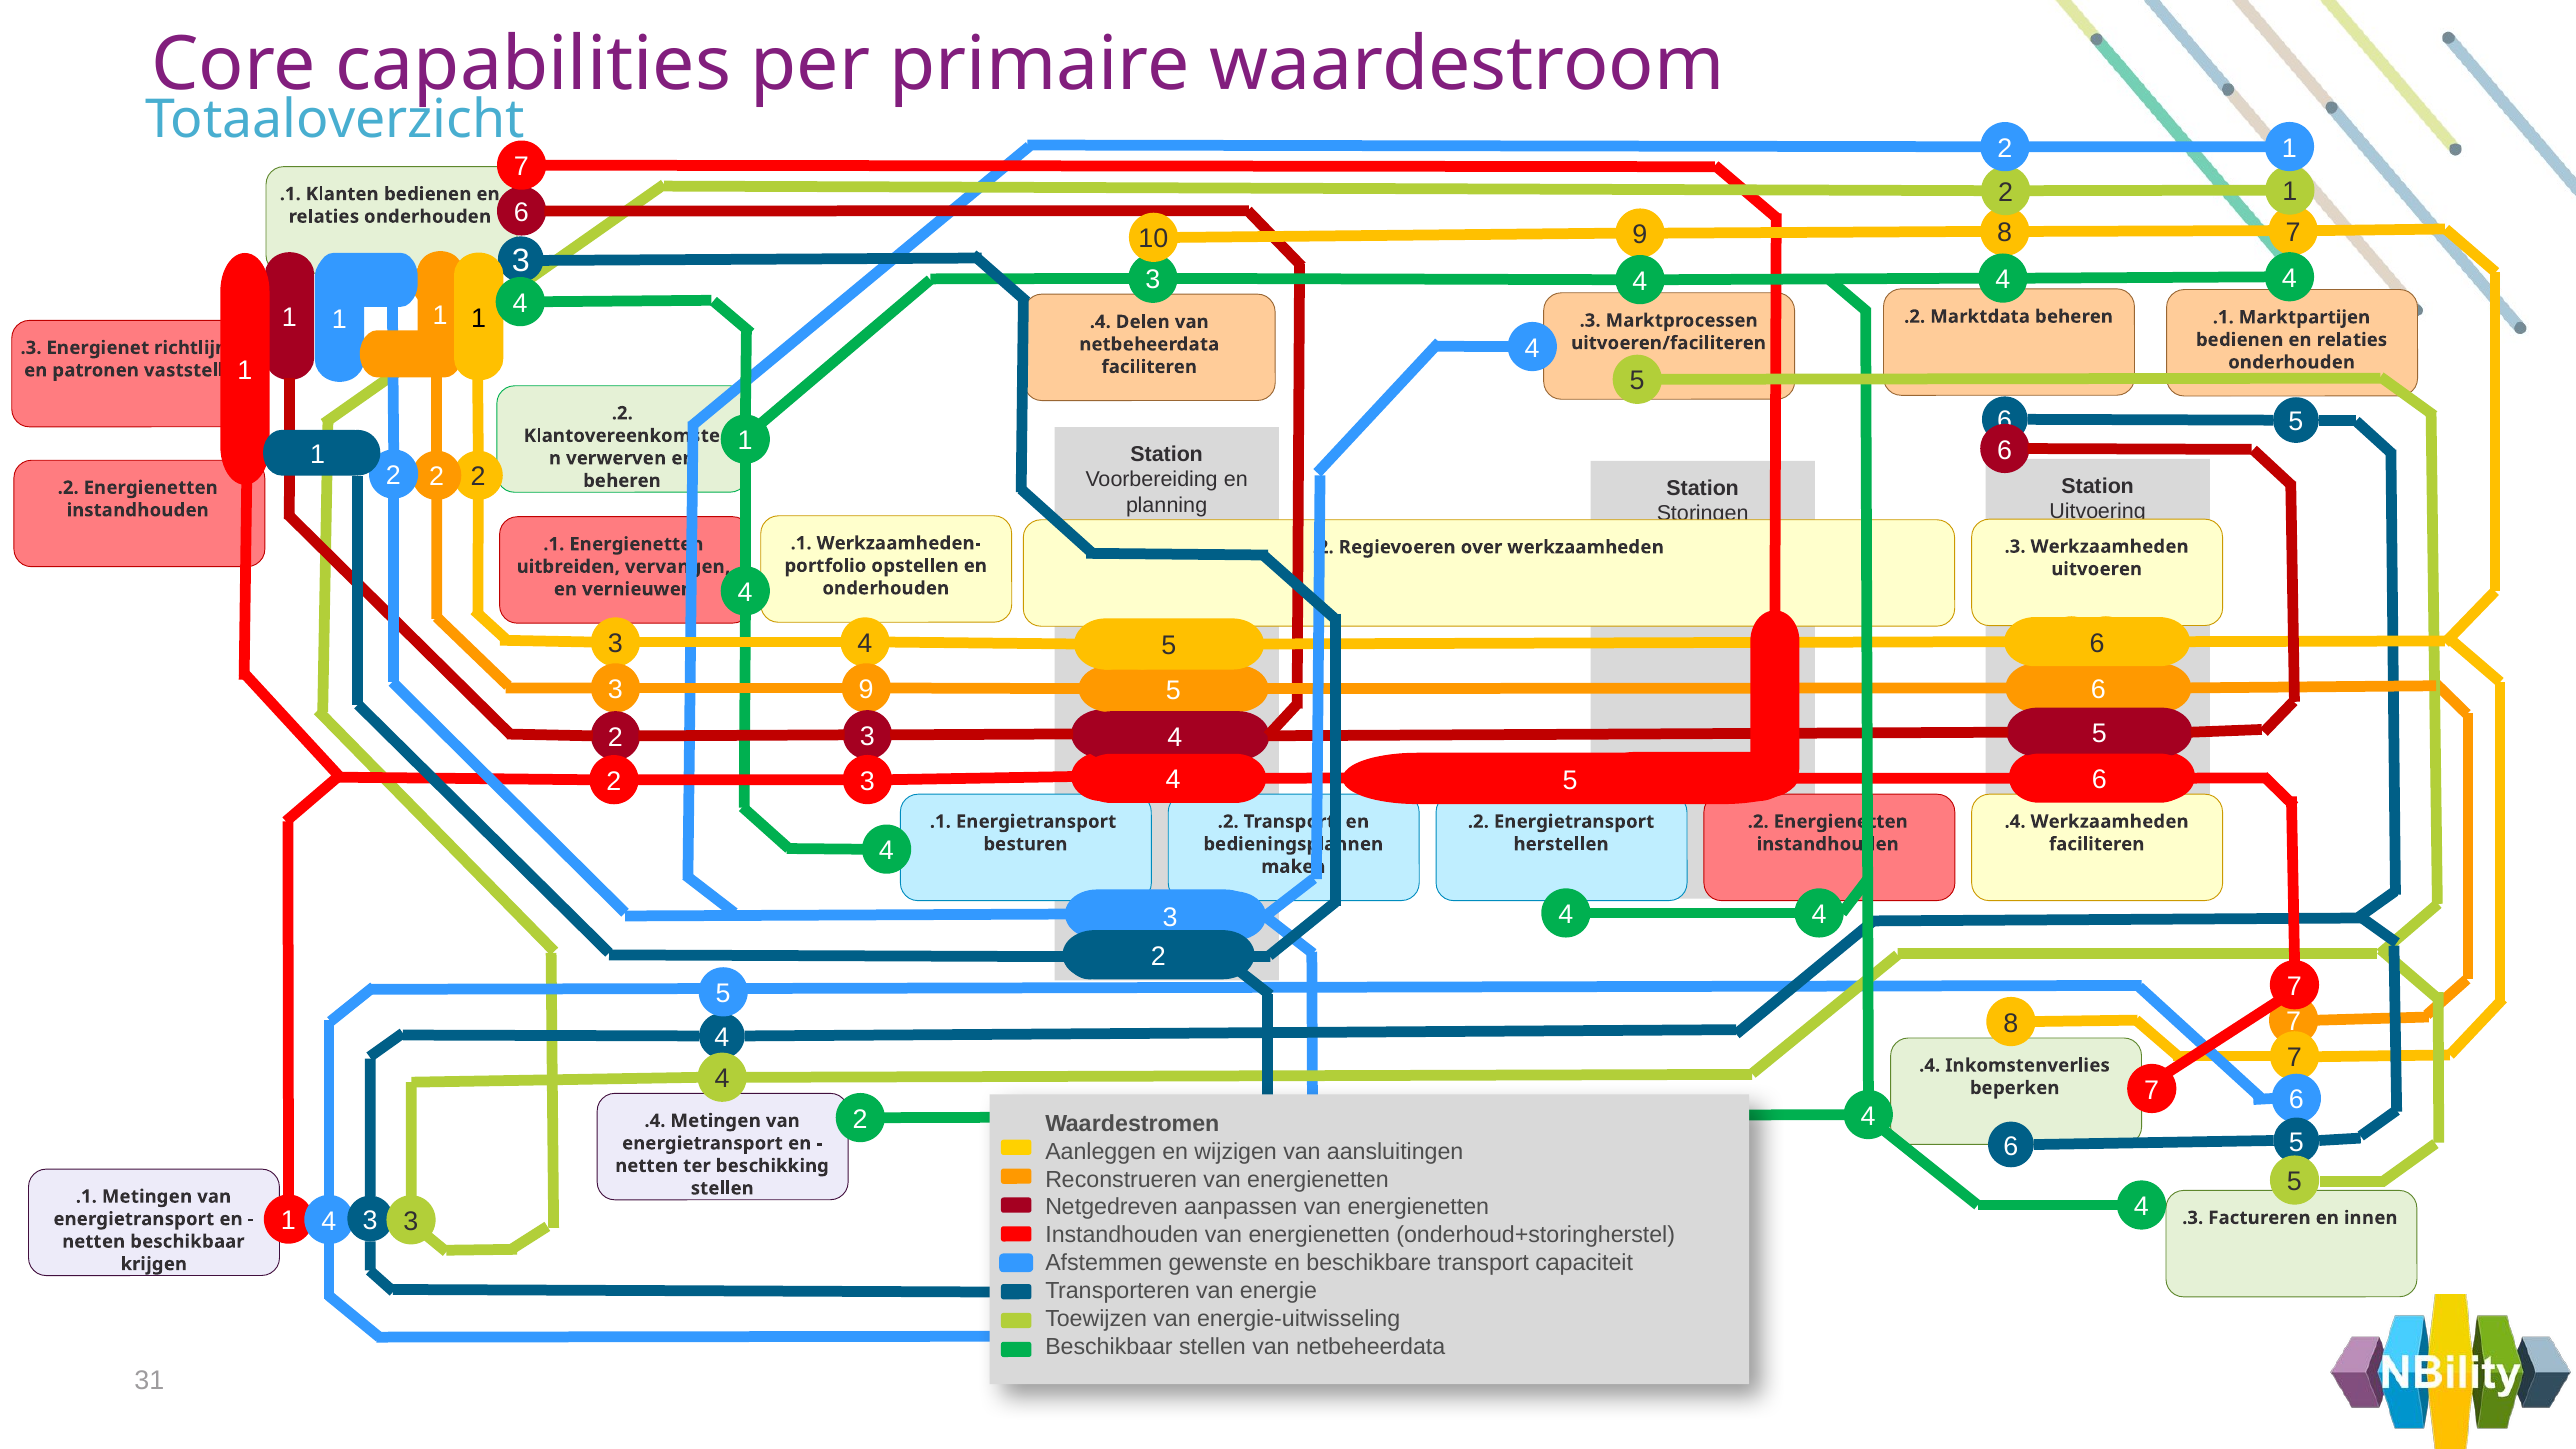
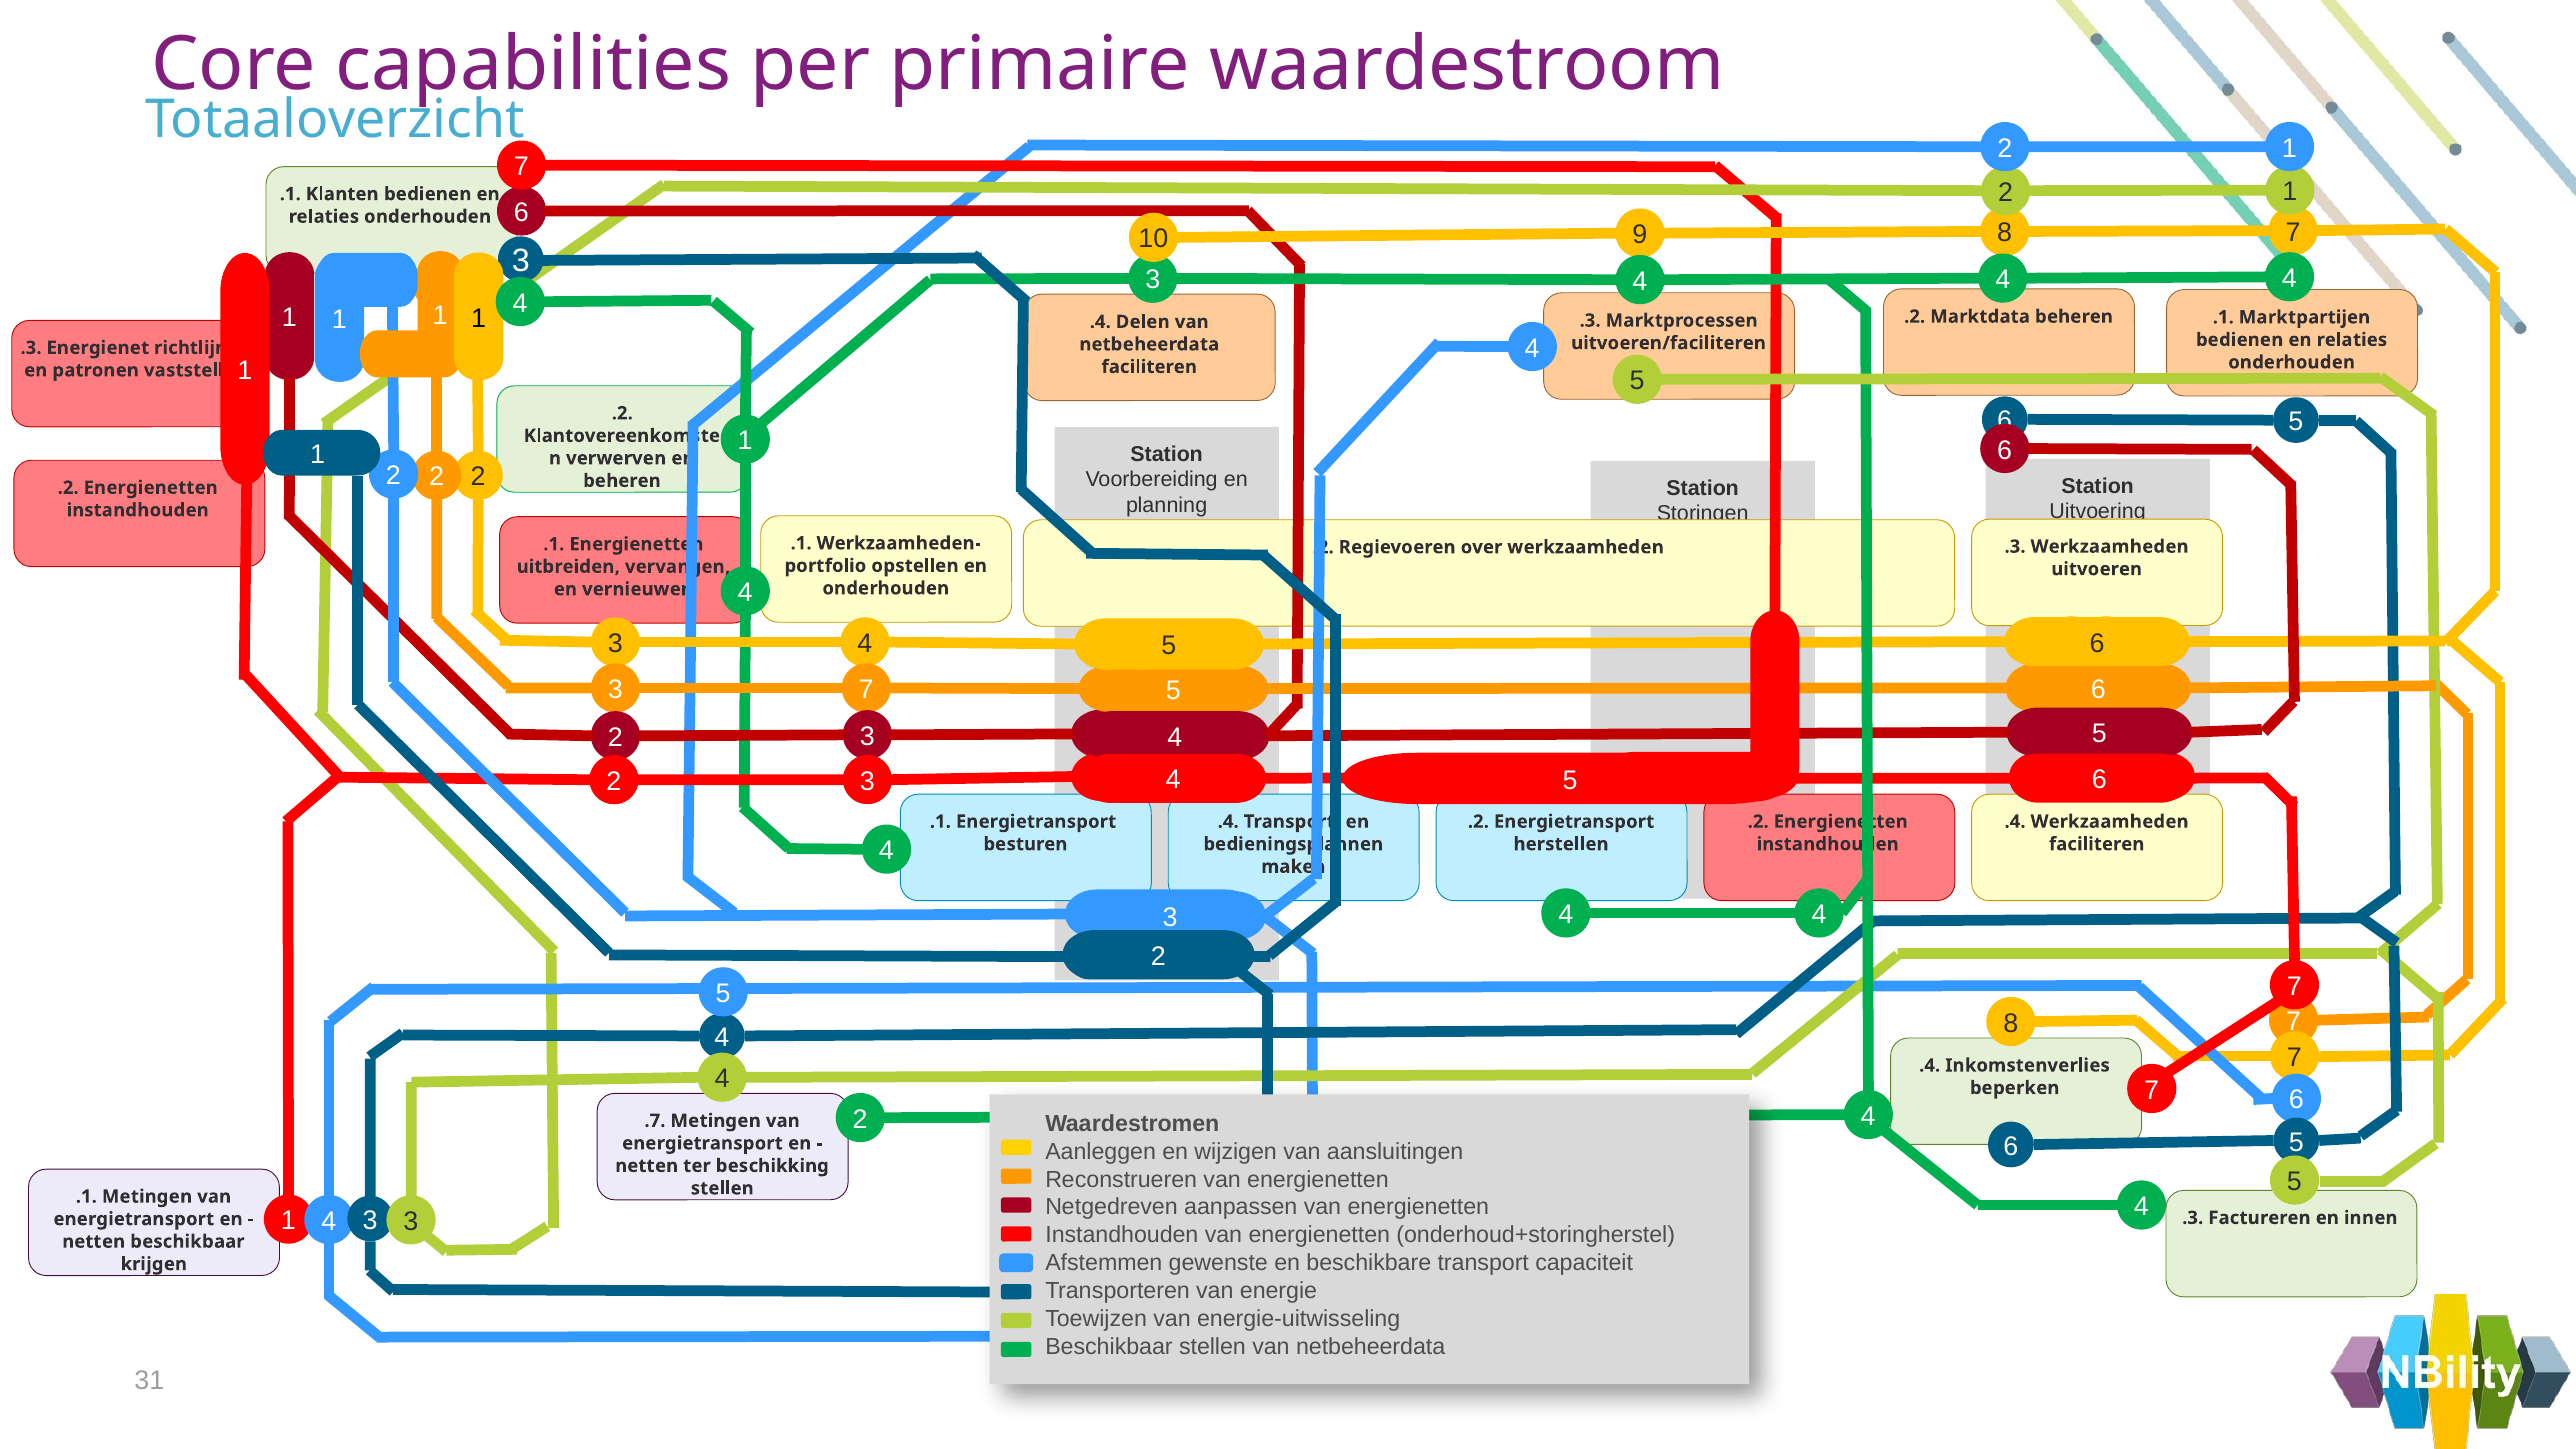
9: 9 -> 7 (866, 690)
.2: .2 -> .4 (1228, 822)
.4: .4 -> .7 (655, 1121)
